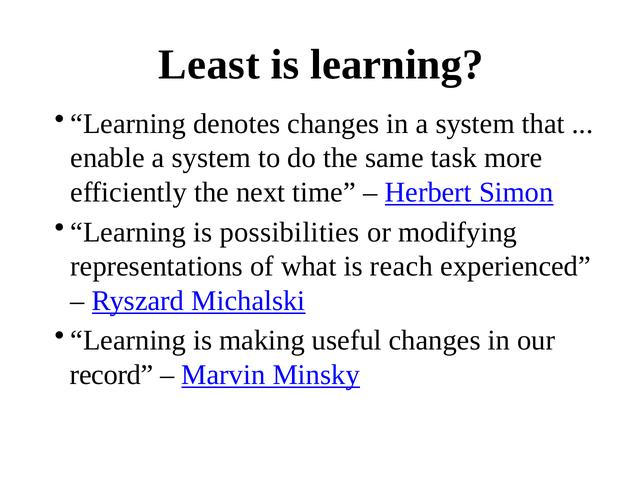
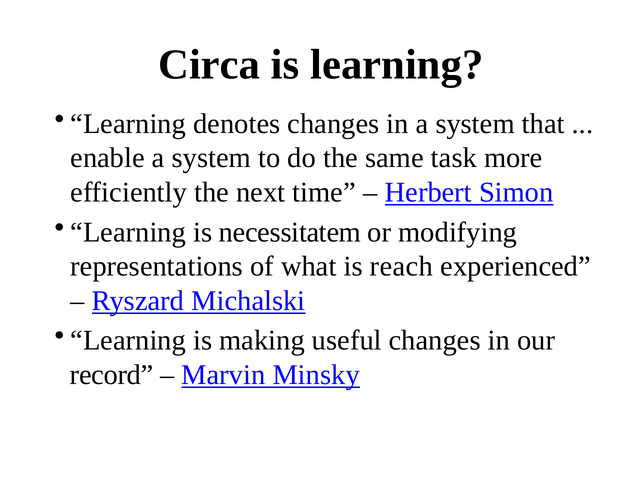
Least: Least -> Circa (209, 65)
possibilities: possibilities -> necessitatem (290, 232)
